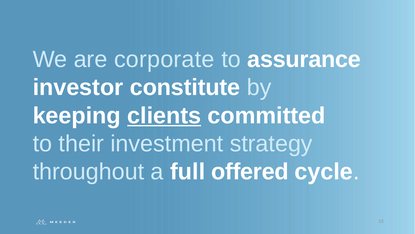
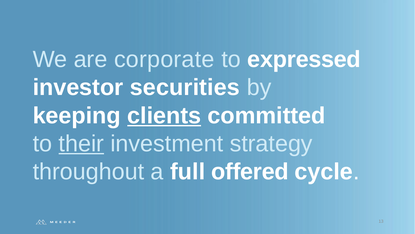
assurance: assurance -> expressed (304, 59)
constitute: constitute -> securities (185, 87)
their underline: none -> present (81, 143)
